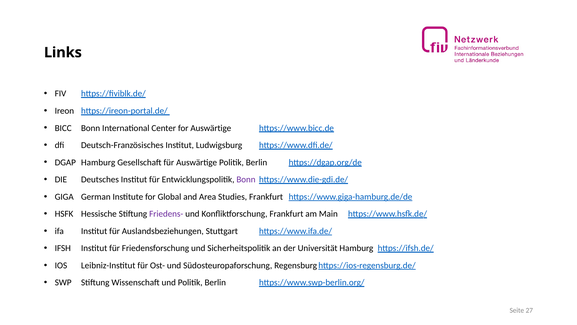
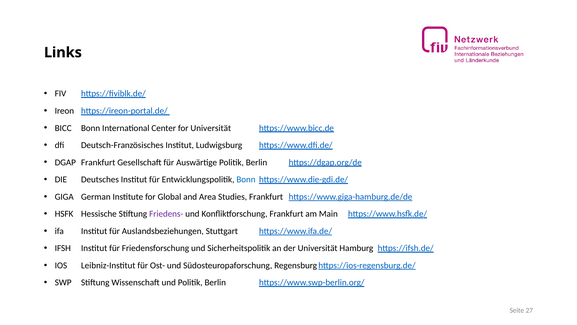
for Auswärtige: Auswärtige -> Universität (211, 128)
DGAP Hamburg: Hamburg -> Frankfurt (98, 162)
Bonn colour: purple -> blue (246, 179)
